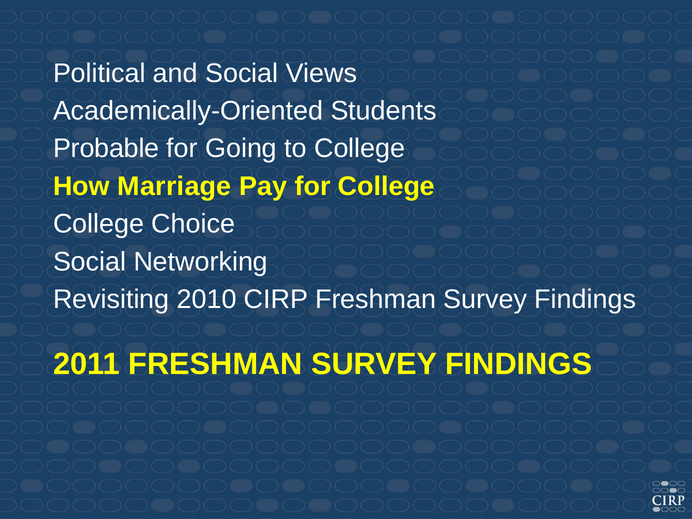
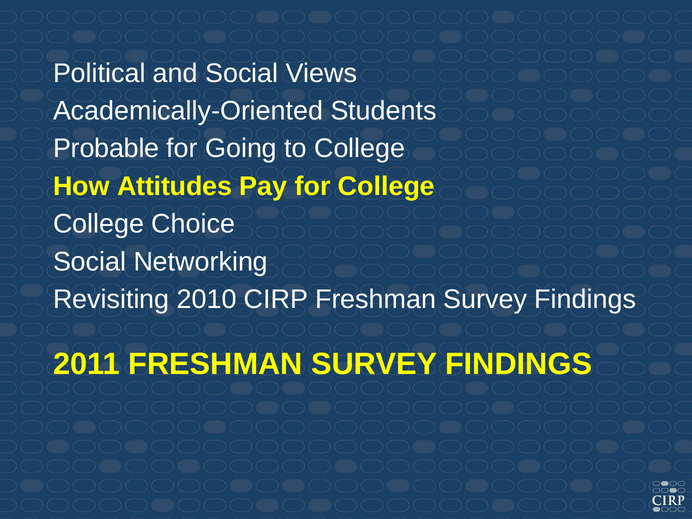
Marriage: Marriage -> Attitudes (175, 186)
